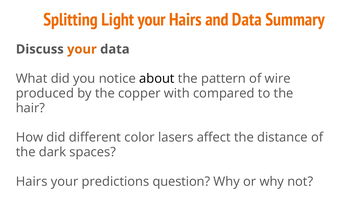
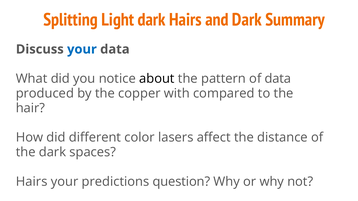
Light your: your -> dark (152, 20)
and Data: Data -> Dark (247, 20)
your colour: orange -> blue (82, 49)
of wire: wire -> data (278, 79)
